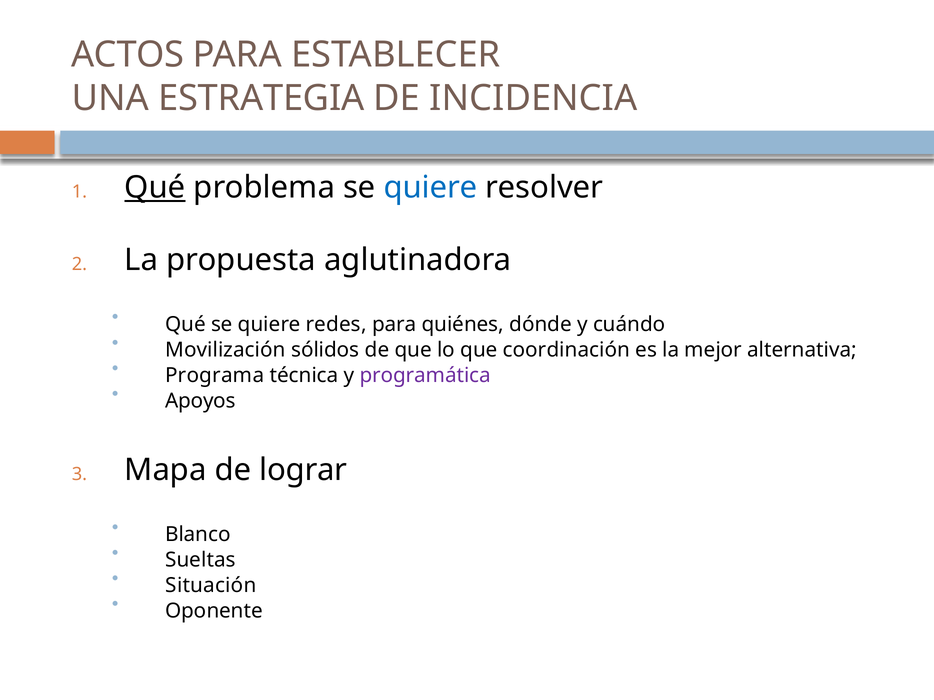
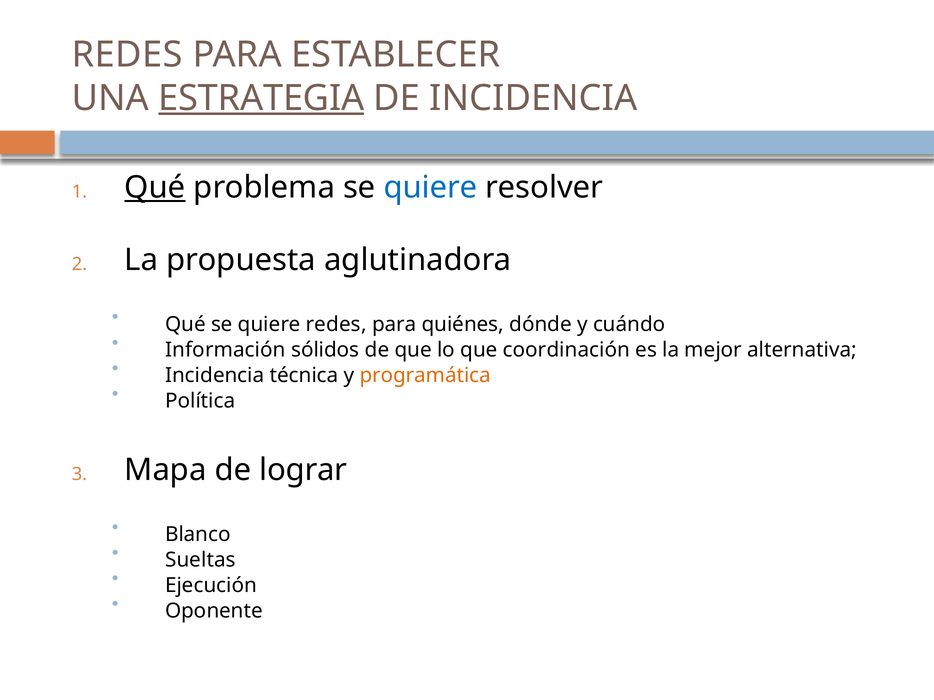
ACTOS: ACTOS -> REDES (127, 55)
ESTRATEGIA underline: none -> present (261, 98)
Movilización: Movilización -> Información (225, 350)
Programa: Programa -> Incidencia (215, 376)
programática colour: purple -> orange (425, 376)
Apoyos: Apoyos -> Política (200, 401)
Situación: Situación -> Ejecución (211, 586)
